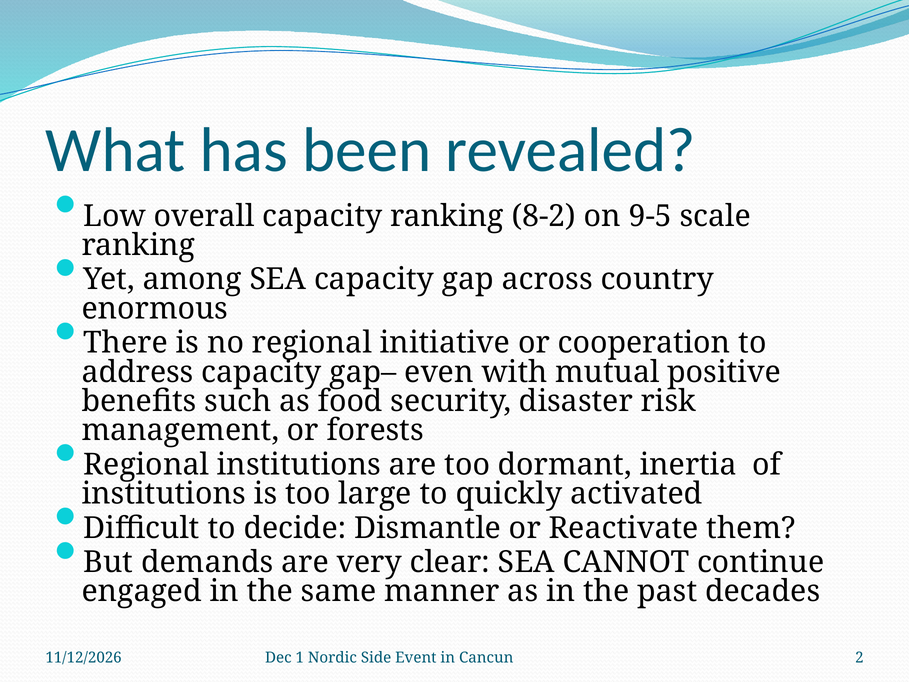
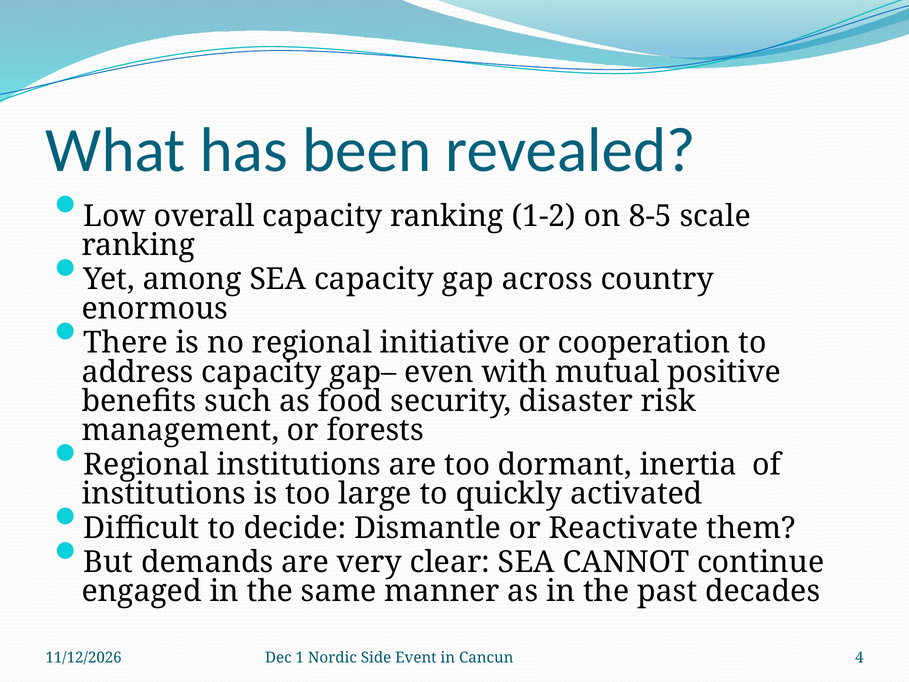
8-2: 8-2 -> 1-2 (544, 216)
9-5: 9-5 -> 8-5 (650, 216)
2: 2 -> 4 (859, 658)
